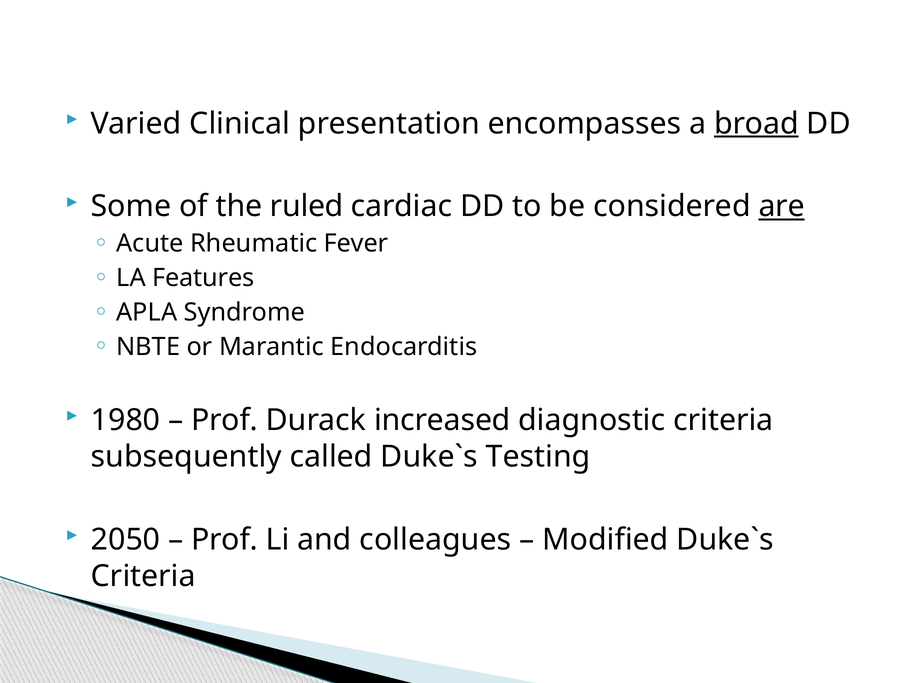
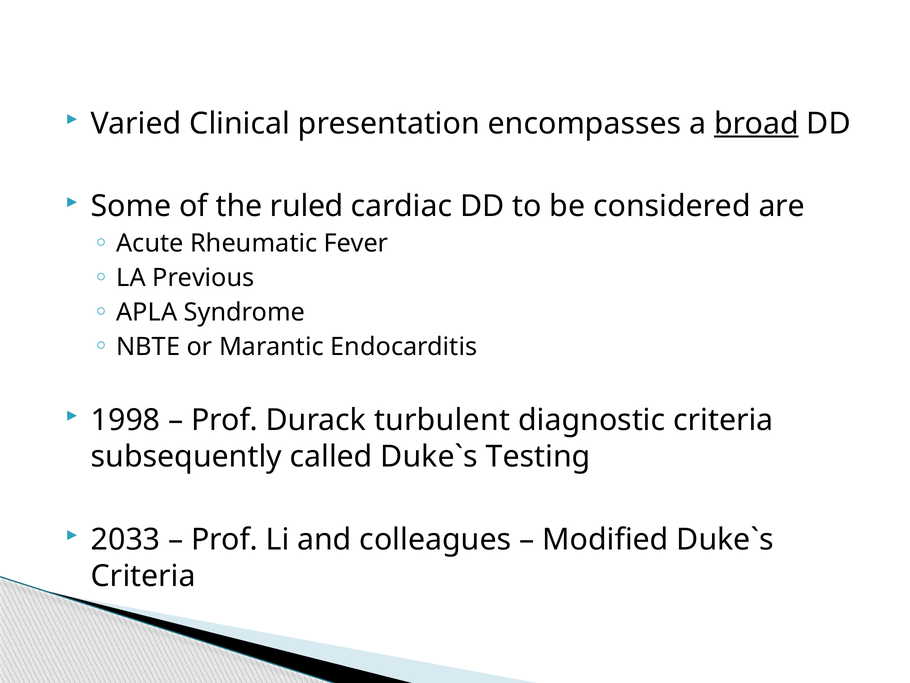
are underline: present -> none (782, 206)
Features: Features -> Previous (203, 278)
1980: 1980 -> 1998 (126, 420)
increased: increased -> turbulent (442, 420)
2050: 2050 -> 2033 (126, 539)
